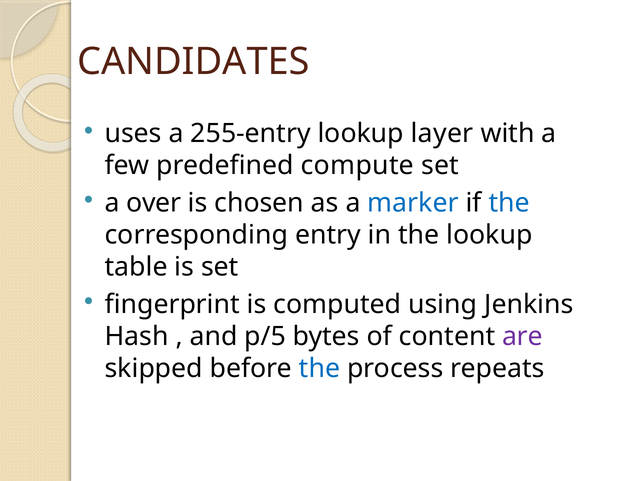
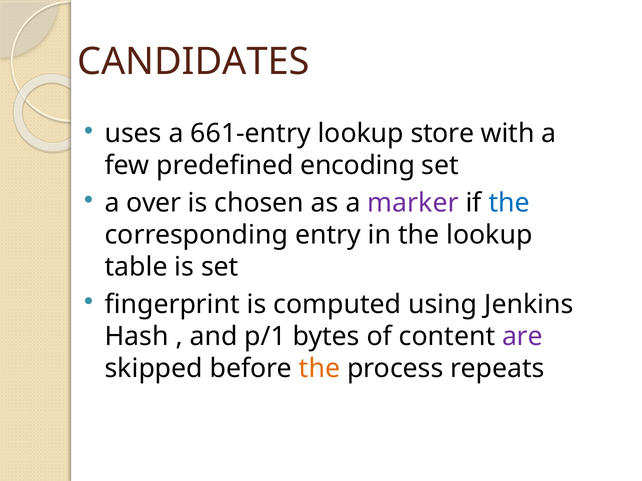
255-entry: 255-entry -> 661-entry (251, 134)
layer: layer -> store (442, 134)
compute: compute -> encoding (358, 166)
marker colour: blue -> purple (413, 203)
p/5: p/5 -> p/1 (265, 337)
the colour: blue -> orange (320, 369)
